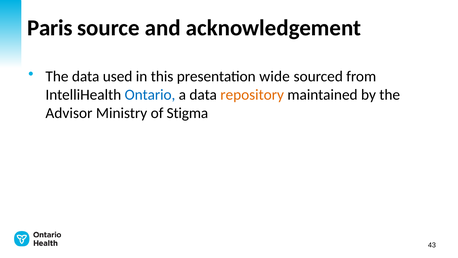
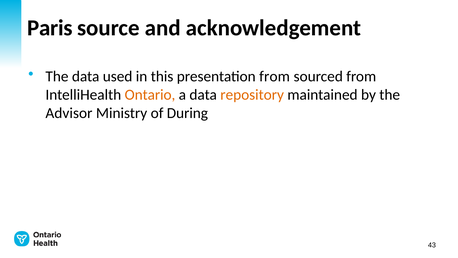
presentation wide: wide -> from (275, 76)
Ontario colour: blue -> orange (150, 95)
Stigma: Stigma -> During (187, 113)
